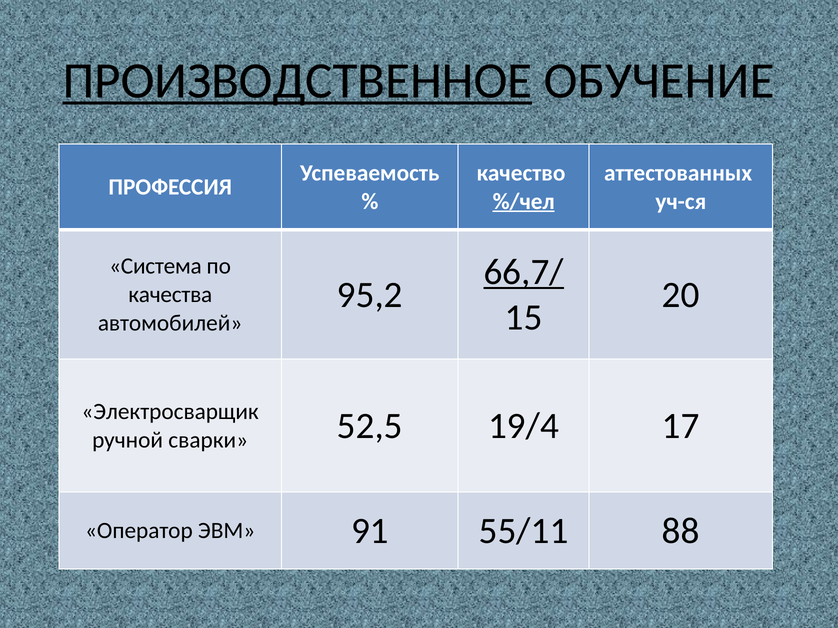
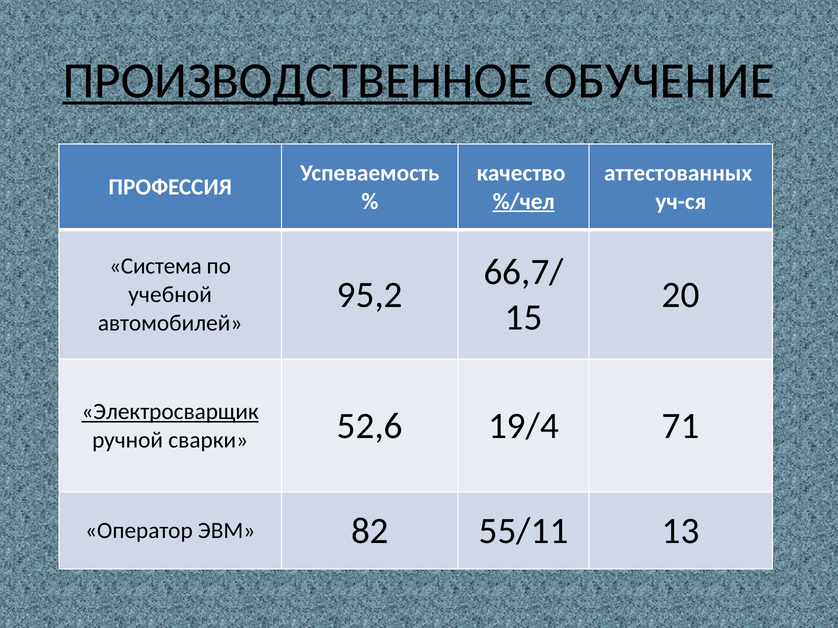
66,7/ underline: present -> none (524, 272)
качества: качества -> учебной (170, 295)
Электросварщик underline: none -> present (170, 412)
52,5: 52,5 -> 52,6 (370, 426)
17: 17 -> 71 (681, 426)
91: 91 -> 82 (370, 531)
88: 88 -> 13 (681, 531)
